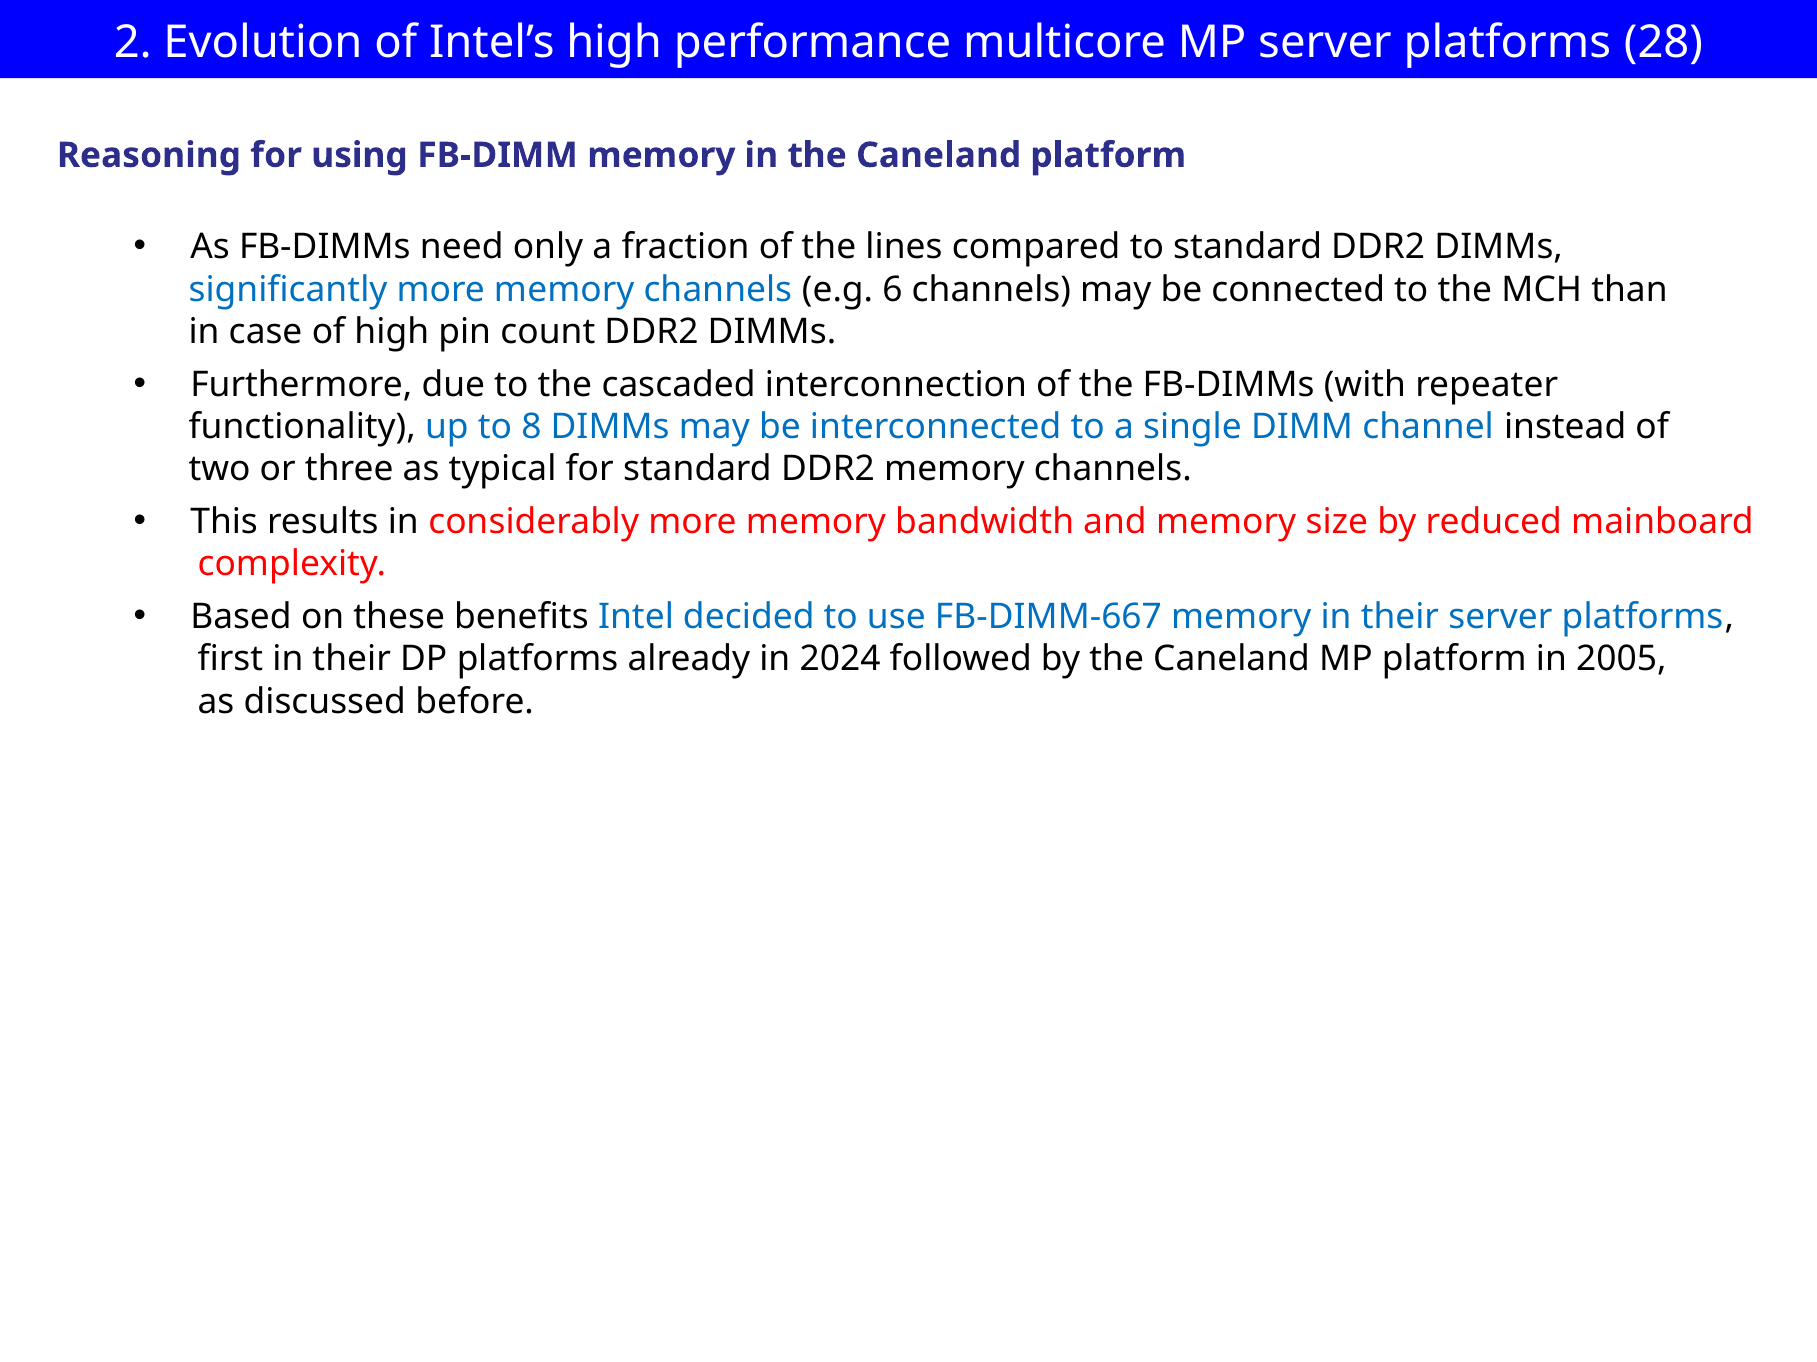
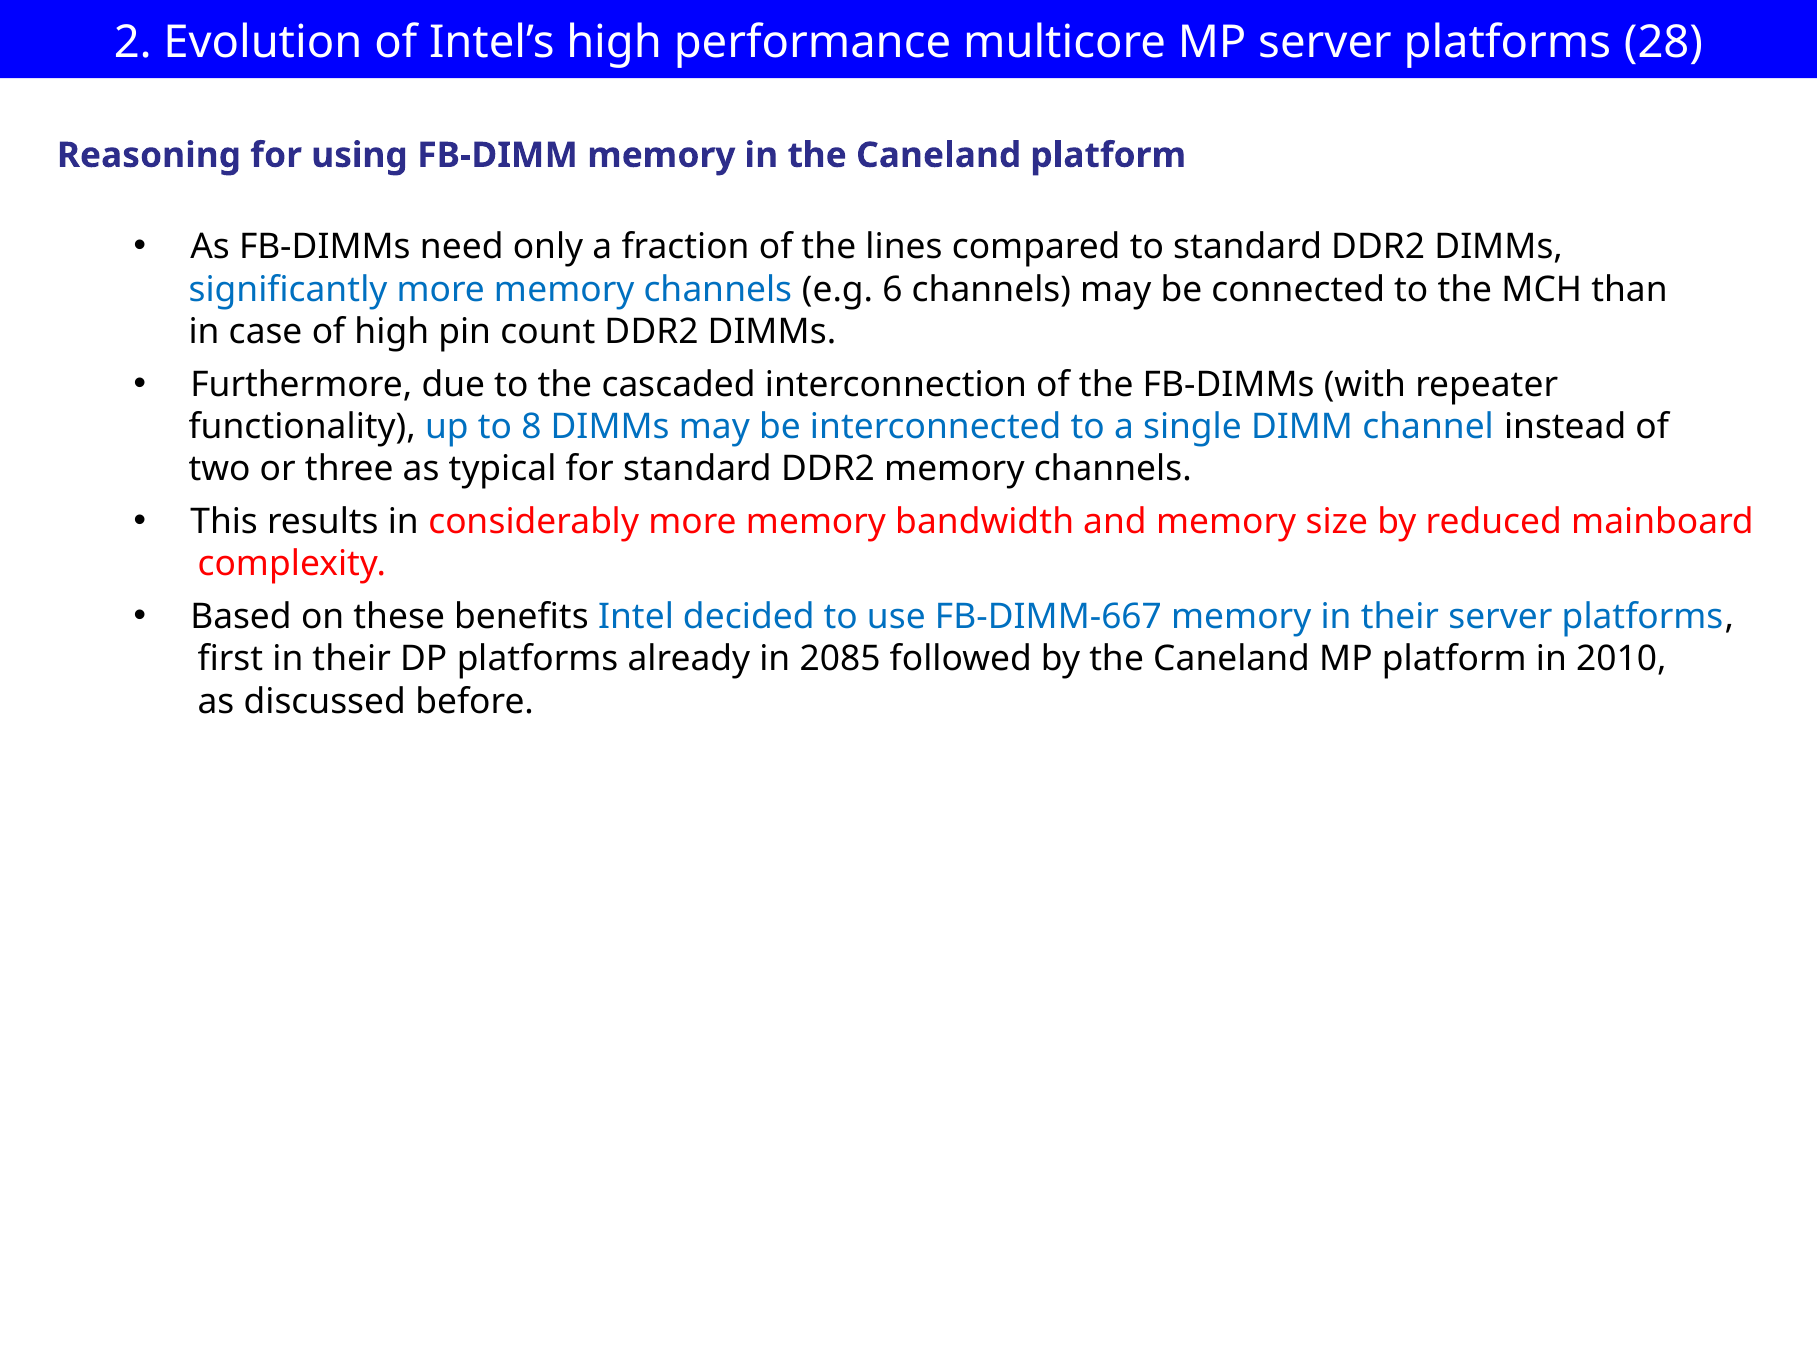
2024: 2024 -> 2085 (840, 659)
2005: 2005 -> 2010 (1621, 659)
